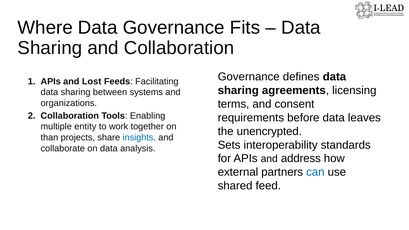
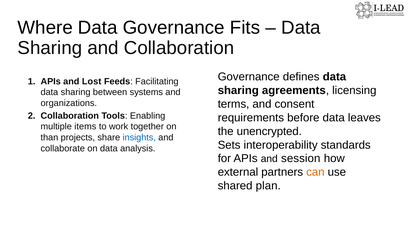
entity: entity -> items (85, 127)
address: address -> session (301, 159)
can colour: blue -> orange (315, 172)
feed: feed -> plan (268, 186)
